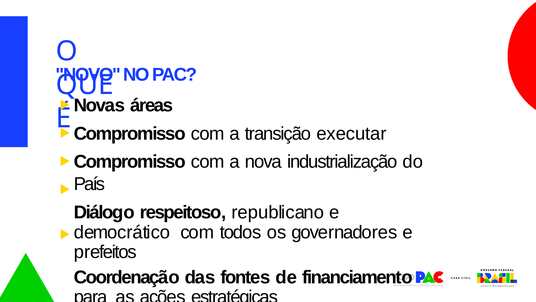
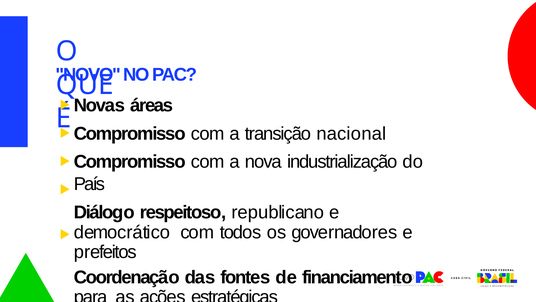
executar: executar -> nacional (351, 133)
